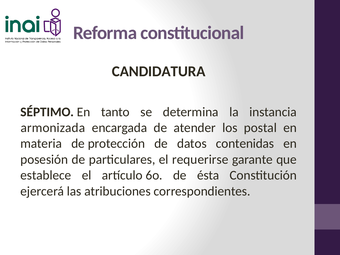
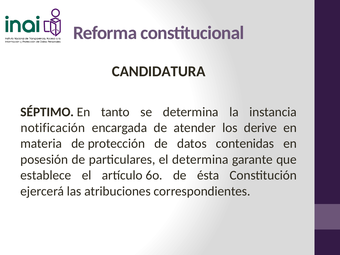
armonizada: armonizada -> notificación (53, 128)
postal: postal -> derive (260, 128)
el requerirse: requerirse -> determina (200, 159)
